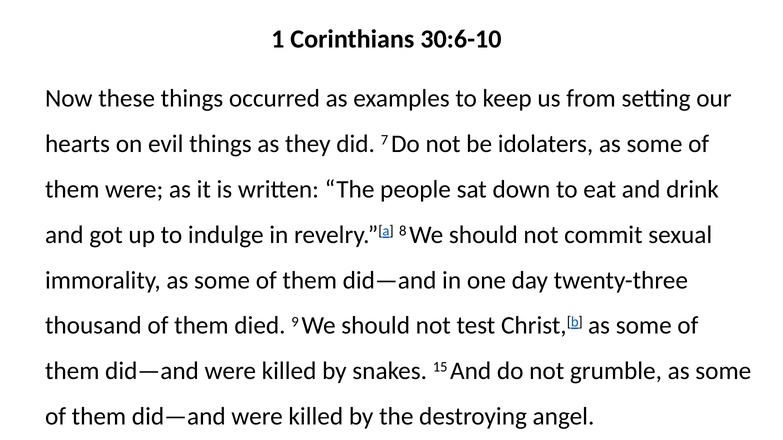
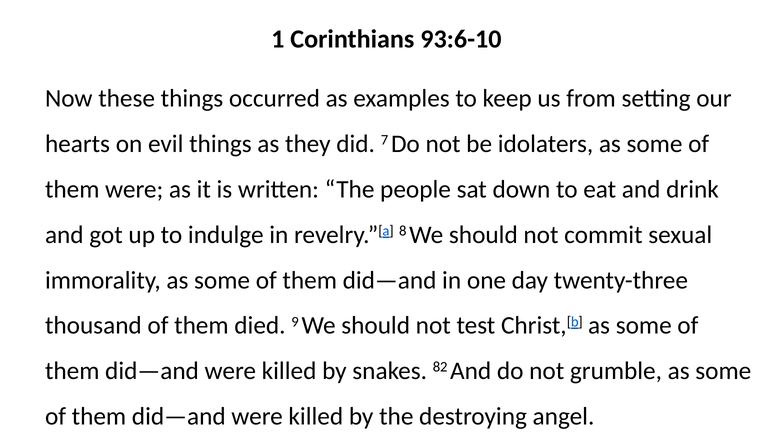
30:6-10: 30:6-10 -> 93:6-10 (461, 39)
15: 15 -> 82 (440, 368)
